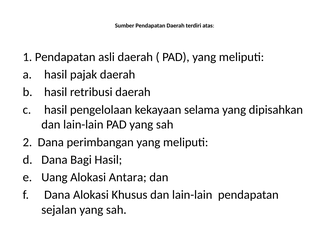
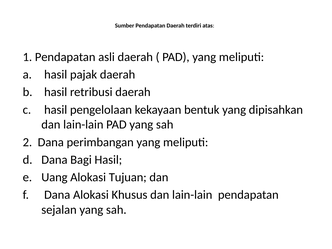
selama: selama -> bentuk (202, 110)
Antara: Antara -> Tujuan (128, 177)
